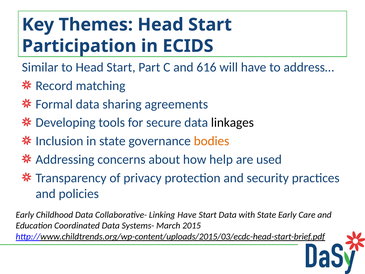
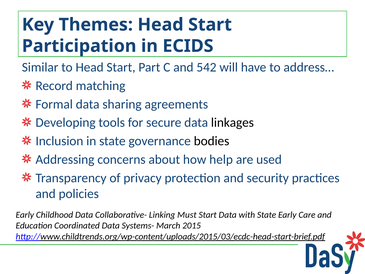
616: 616 -> 542 (206, 67)
bodies colour: orange -> black (212, 141)
Linking Have: Have -> Must (187, 215)
